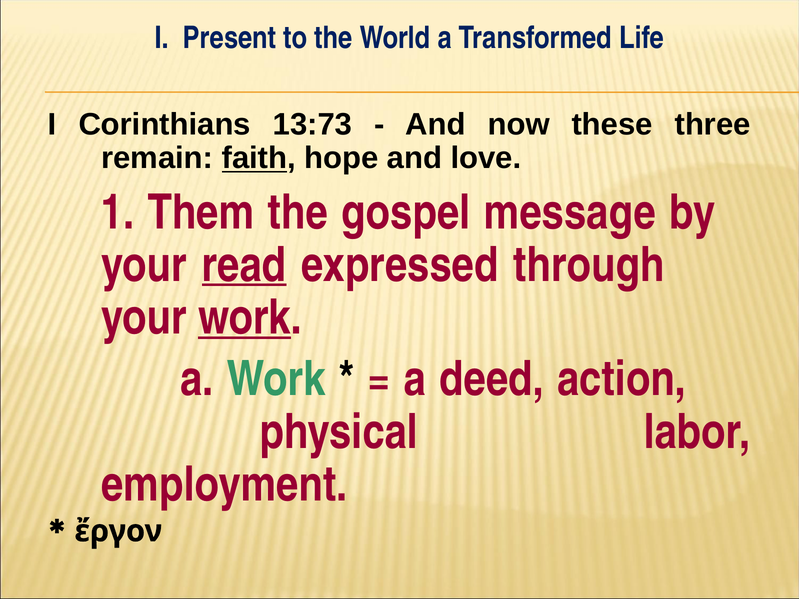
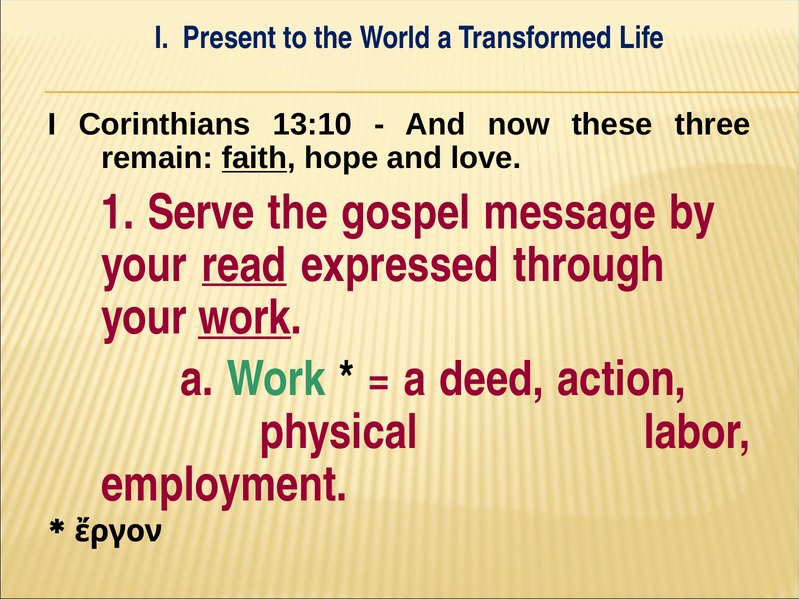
13:73: 13:73 -> 13:10 (312, 125)
Them: Them -> Serve (201, 212)
